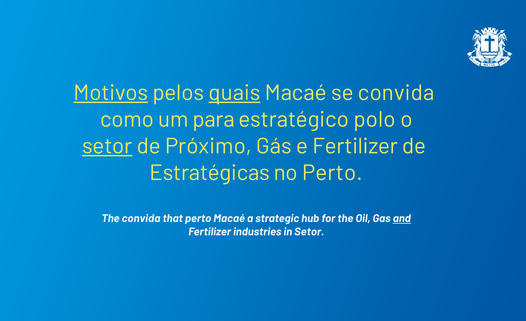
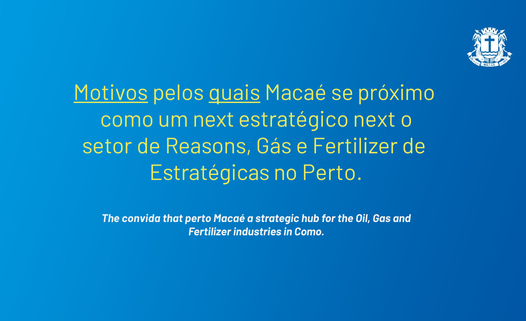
se convida: convida -> próximo (396, 93)
um para: para -> next (214, 120)
estratégico polo: polo -> next (375, 120)
setor underline: present -> none (107, 146)
Próximo: Próximo -> Reasons (209, 146)
and underline: present -> none (402, 219)
in Setor: Setor -> Como (309, 232)
